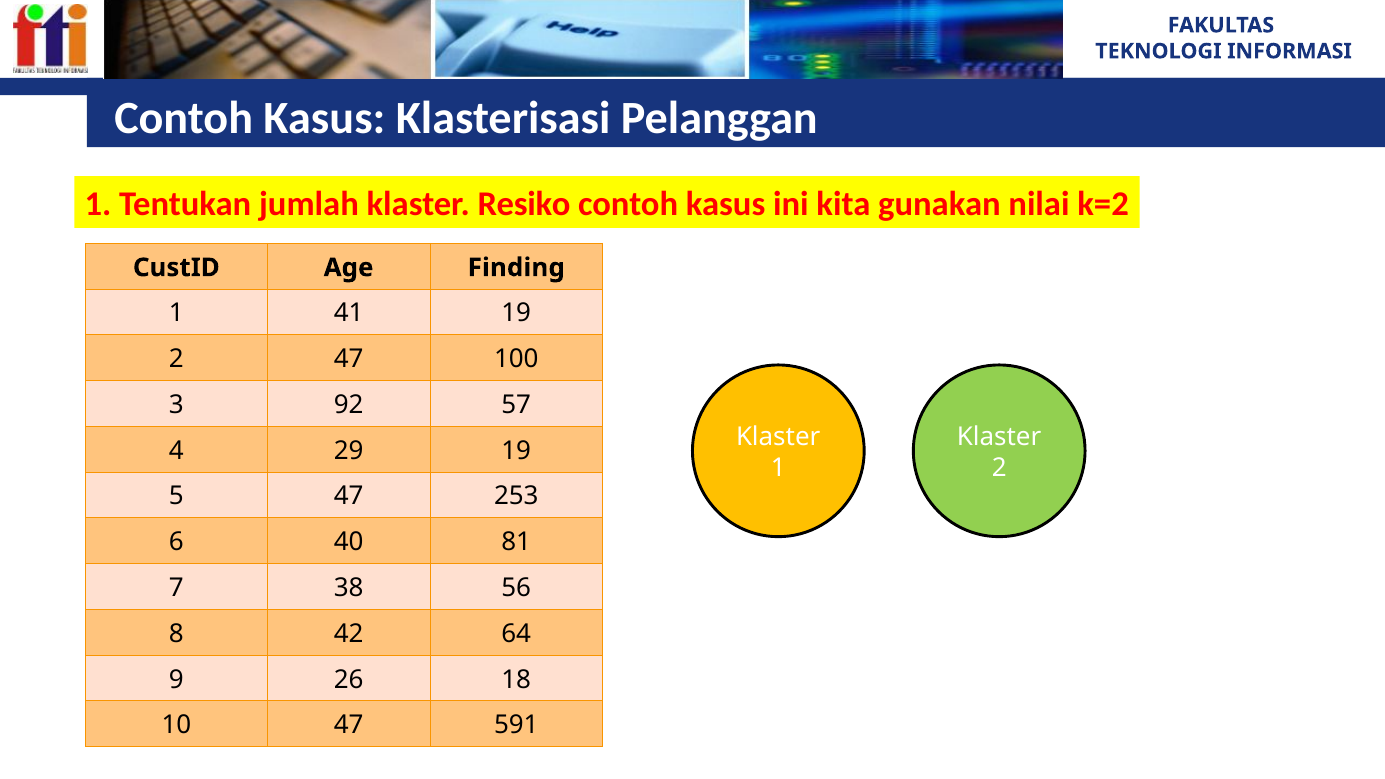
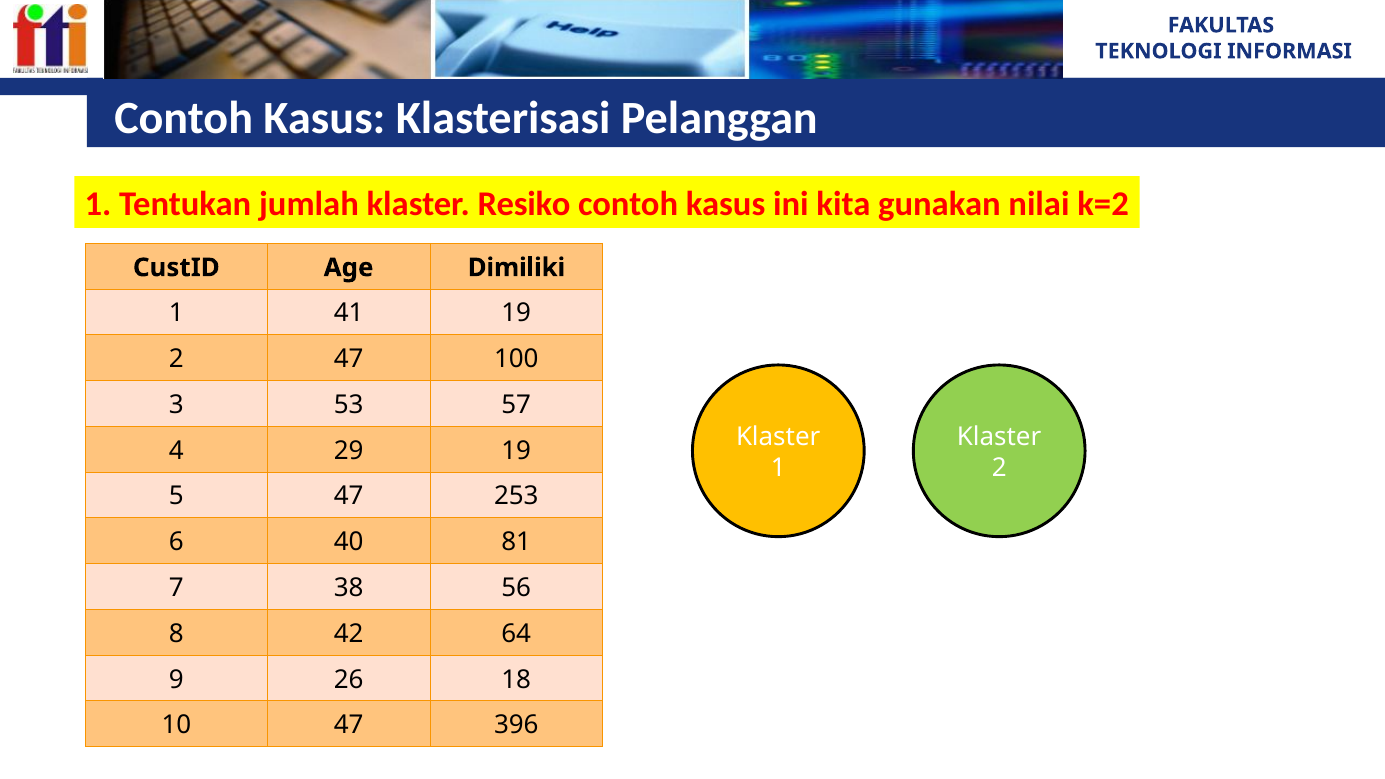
Finding: Finding -> Dimiliki (516, 268)
92: 92 -> 53 (349, 405)
591: 591 -> 396 (516, 725)
